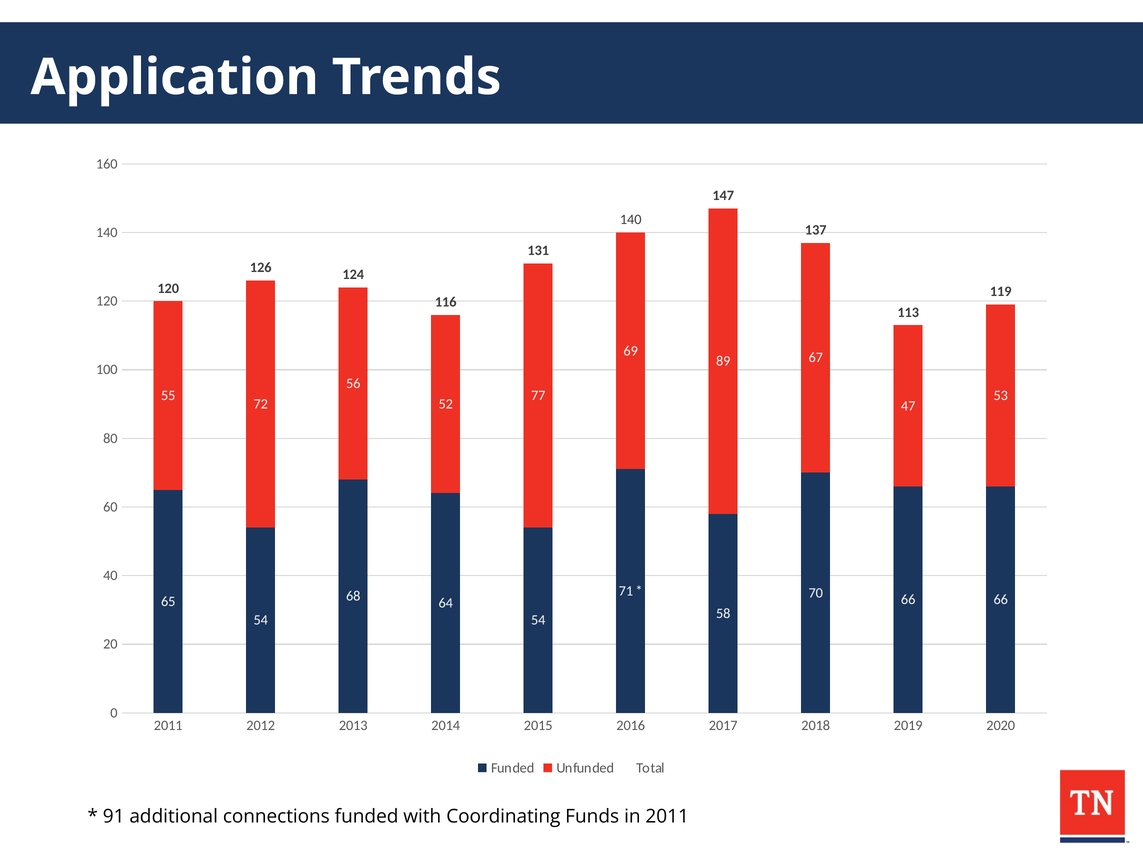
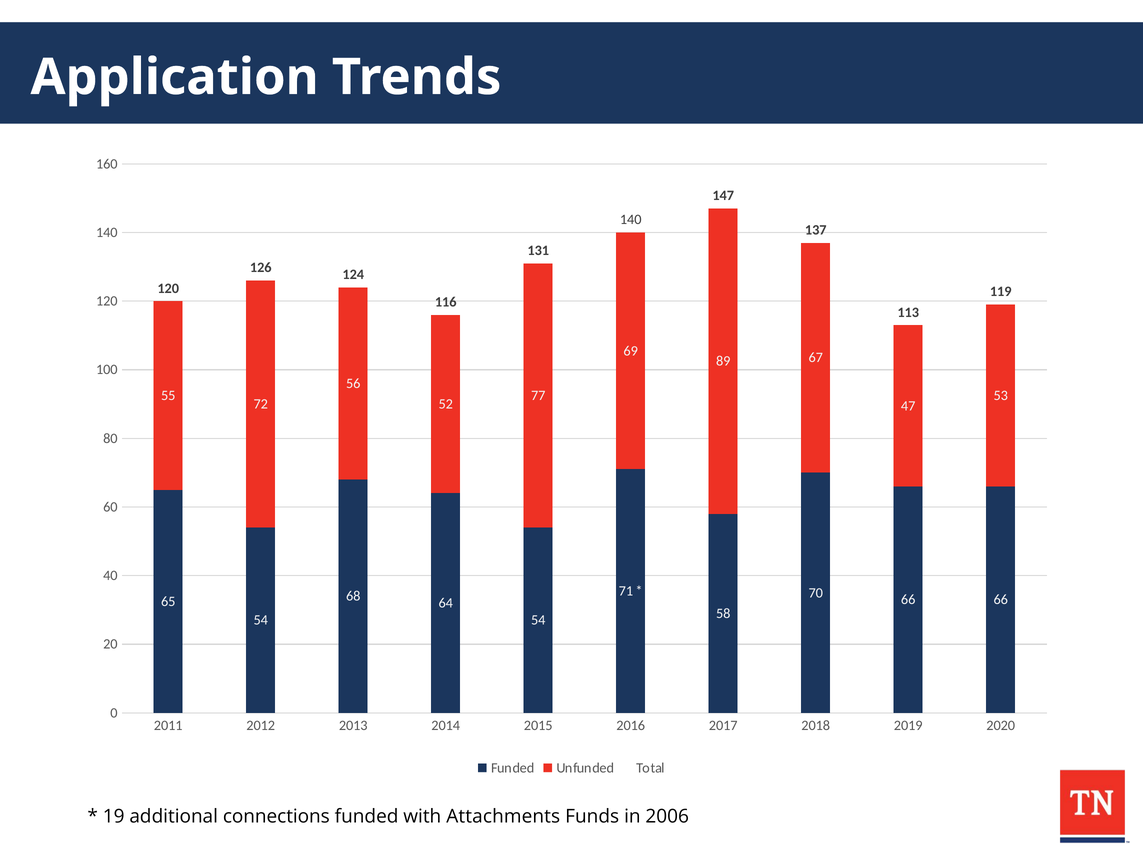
91: 91 -> 19 (114, 817)
Coordinating: Coordinating -> Attachments (503, 817)
in 2011: 2011 -> 2006 (667, 817)
